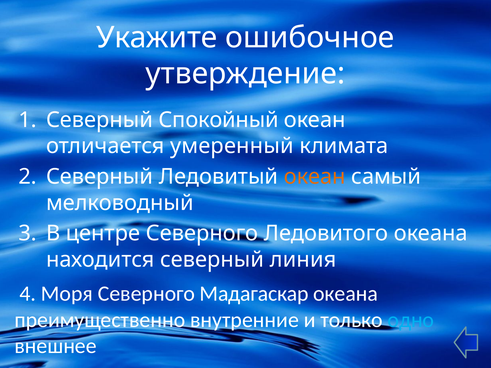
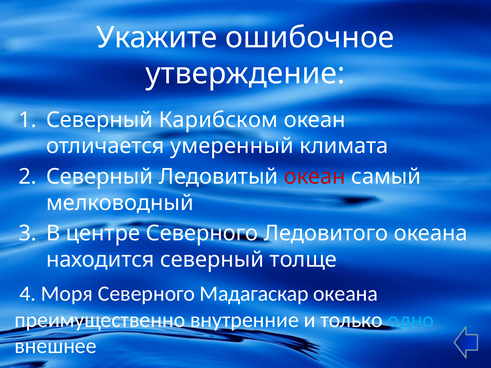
Спокойный: Спокойный -> Карибском (218, 120)
океан colour: orange -> red (315, 177)
линия: линия -> толще (303, 260)
